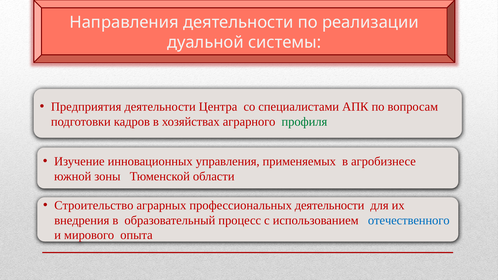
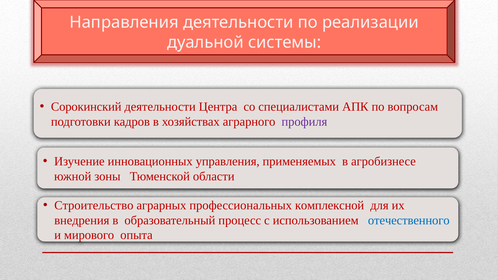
Предприятия: Предприятия -> Сорокинский (86, 107)
профиля colour: green -> purple (304, 122)
профессиональных деятельности: деятельности -> комплексной (330, 205)
